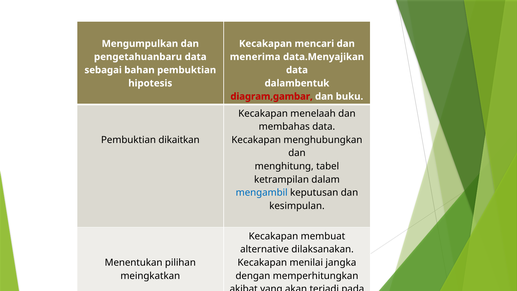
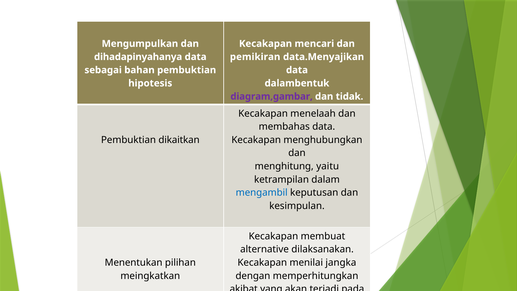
pengetahuanbaru: pengetahuanbaru -> dihadapinyahanya (138, 57)
menerima: menerima -> pemikiran (255, 57)
diagram,gambar colour: red -> purple (272, 96)
buku: buku -> tidak (350, 96)
tabel: tabel -> yaitu (328, 166)
